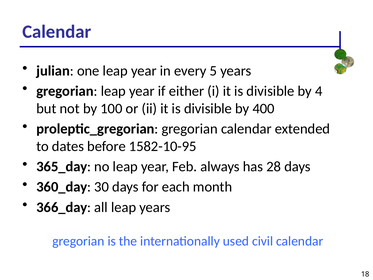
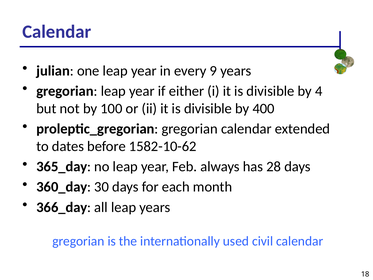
5: 5 -> 9 (213, 71)
1582-10-95: 1582-10-95 -> 1582-10-62 (163, 146)
